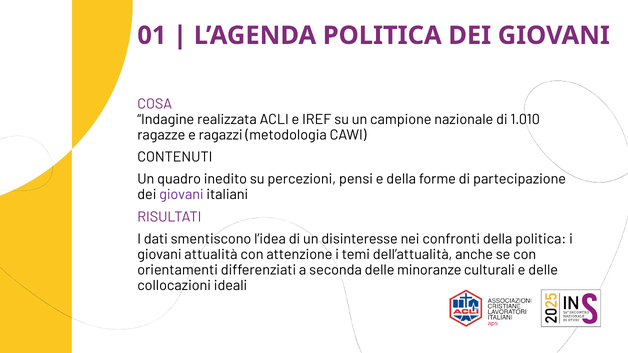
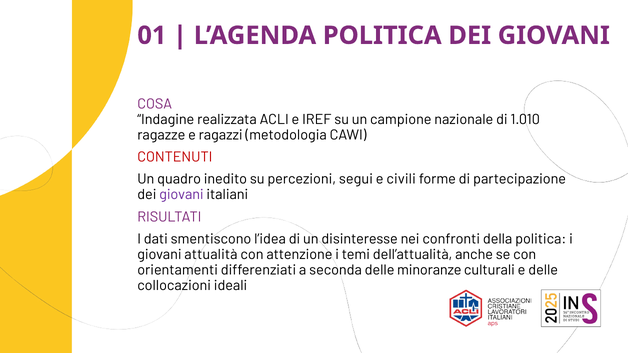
CONTENUTI colour: black -> red (175, 157)
pensi: pensi -> segui (356, 179)
e della: della -> civili (401, 179)
